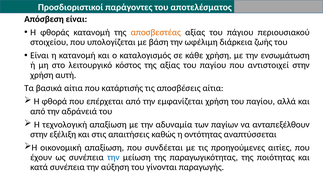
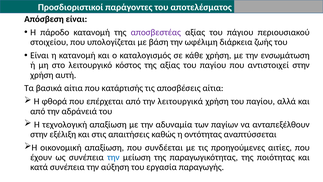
φθοράς: φθοράς -> πάροδο (55, 32)
αποσβεστέας colour: orange -> purple (156, 32)
εμφανίζεται: εμφανίζεται -> λειτουργικά (180, 101)
γίνονται: γίνονται -> εργασία (162, 167)
